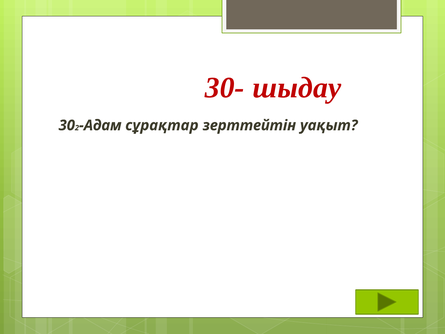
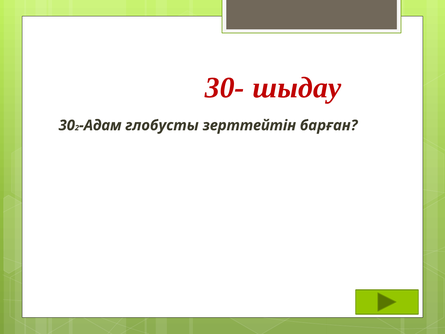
сұрақтар: сұрақтар -> глобусты (162, 125)
уақыт: уақыт -> барған (329, 125)
